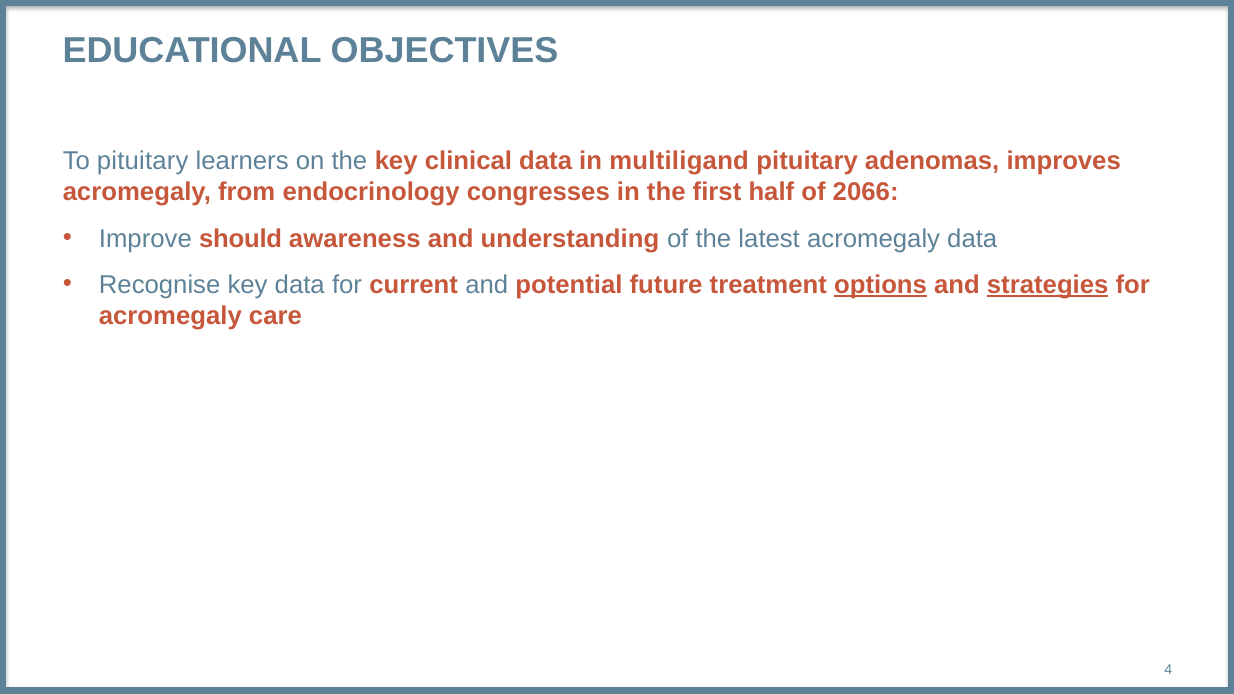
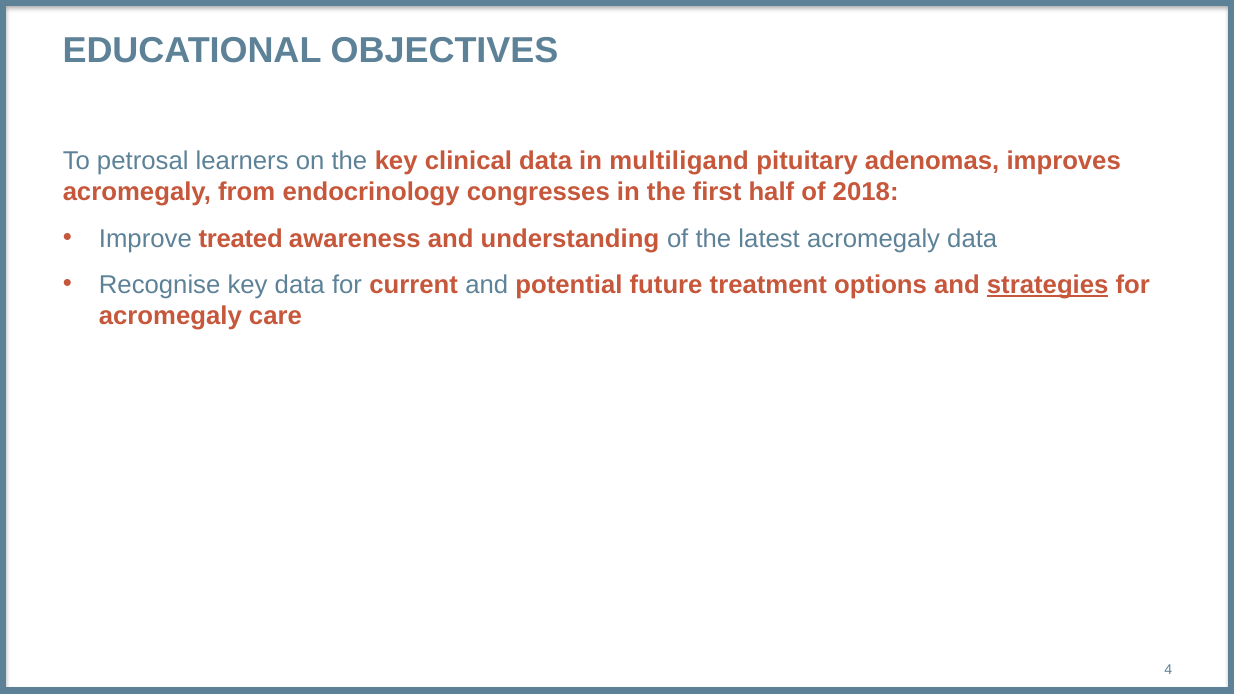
To pituitary: pituitary -> petrosal (143, 162)
2066: 2066 -> 2018 (866, 192)
should: should -> treated (241, 239)
options underline: present -> none (881, 285)
